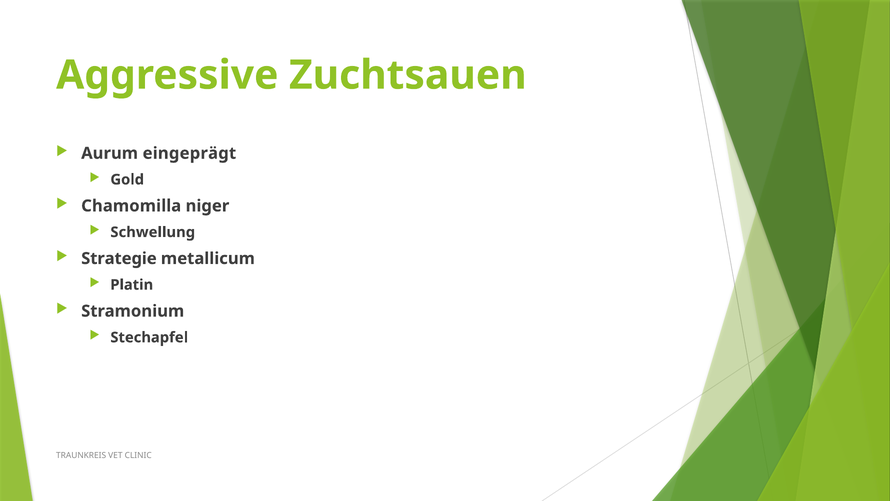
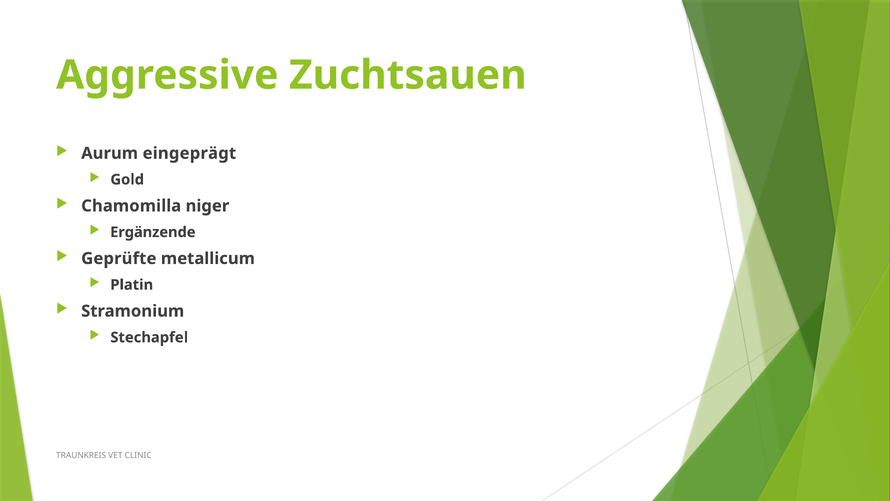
Schwellung: Schwellung -> Ergänzende (153, 232)
Strategie: Strategie -> Geprüfte (119, 258)
